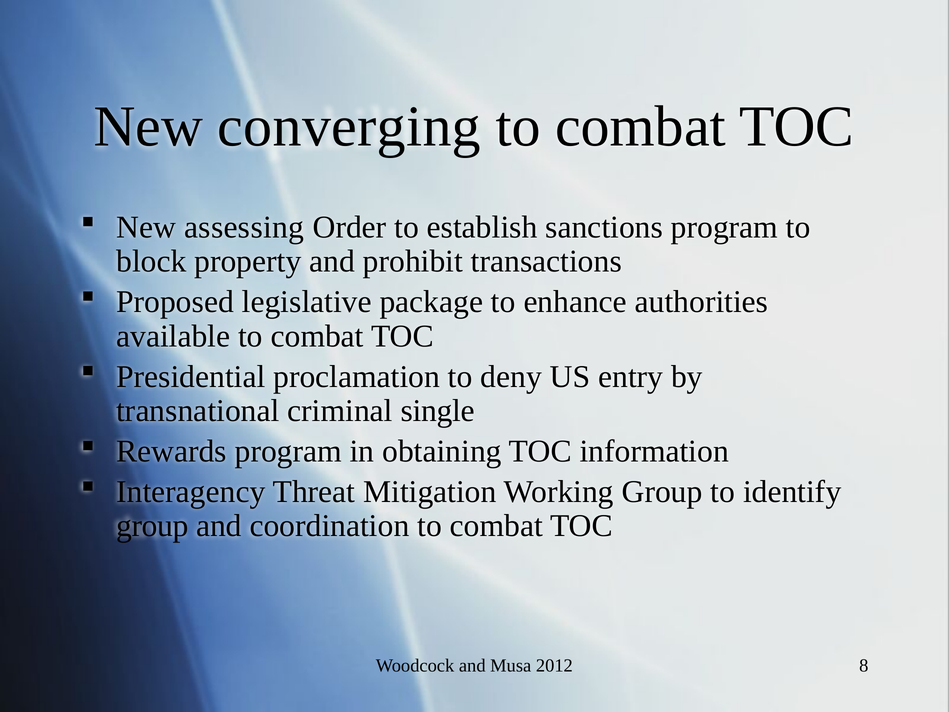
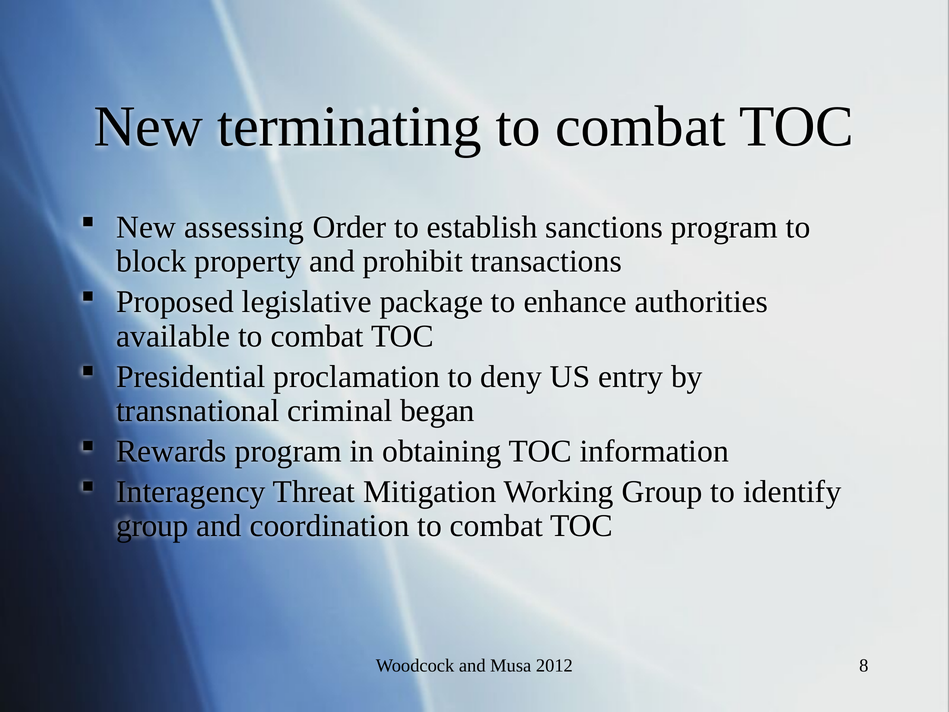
converging: converging -> terminating (349, 127)
single: single -> began (438, 411)
